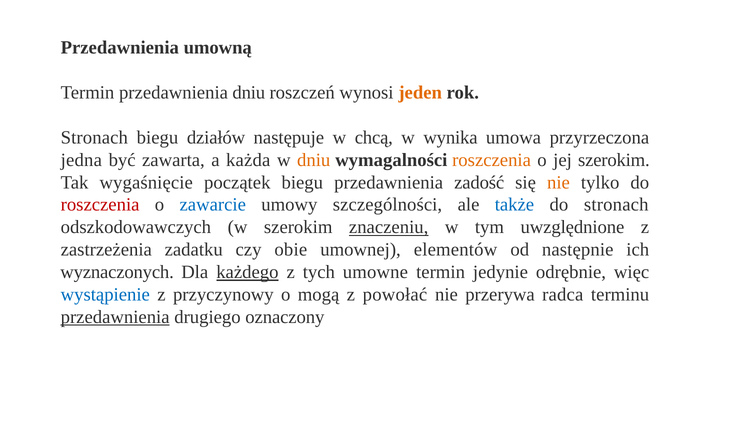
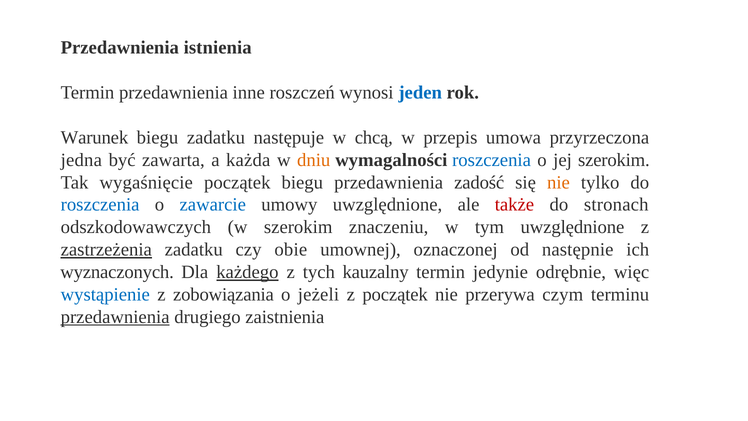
umowną: umowną -> istnienia (218, 48)
przedawnienia dniu: dniu -> inne (249, 92)
jeden colour: orange -> blue (420, 92)
Stronach: Stronach -> Warunek (94, 137)
biegu działów: działów -> zadatku (216, 137)
wynika: wynika -> przepis (450, 137)
roszczenia colour: orange -> blue (492, 160)
roszczenia colour: red -> blue (100, 205)
umowy szczególności: szczególności -> uwzględnione (388, 205)
także colour: blue -> red (514, 205)
znaczeniu underline: present -> none (389, 227)
zastrzeżenia underline: none -> present (106, 250)
elementów: elementów -> oznaczonej (456, 250)
umowne: umowne -> kauzalny (376, 272)
przyczynowy: przyczynowy -> zobowiązania (223, 294)
mogą: mogą -> jeżeli (318, 294)
z powołać: powołać -> początek (395, 294)
radca: radca -> czym (563, 294)
oznaczony: oznaczony -> zaistnienia (285, 317)
